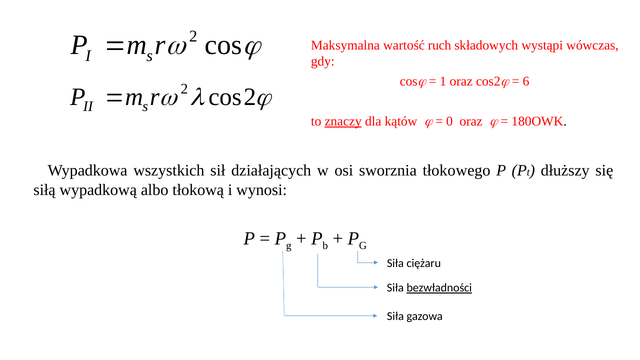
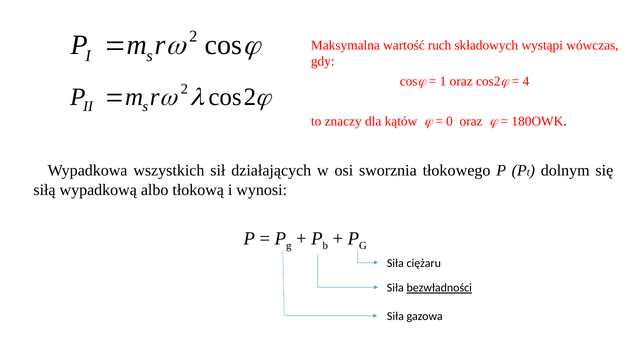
6: 6 -> 4 (526, 81)
znaczy underline: present -> none (343, 121)
dłuższy: dłuższy -> dolnym (565, 171)
